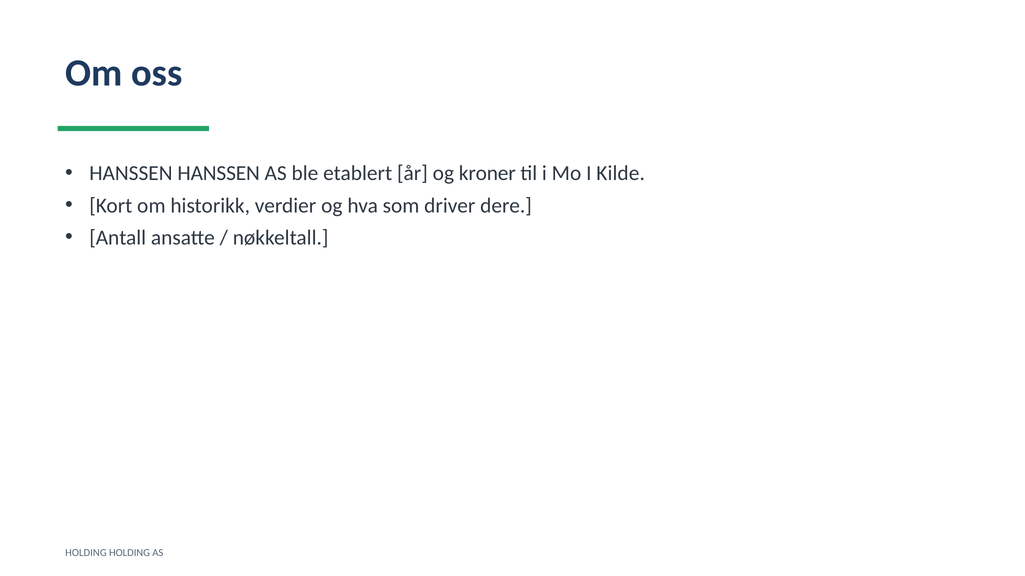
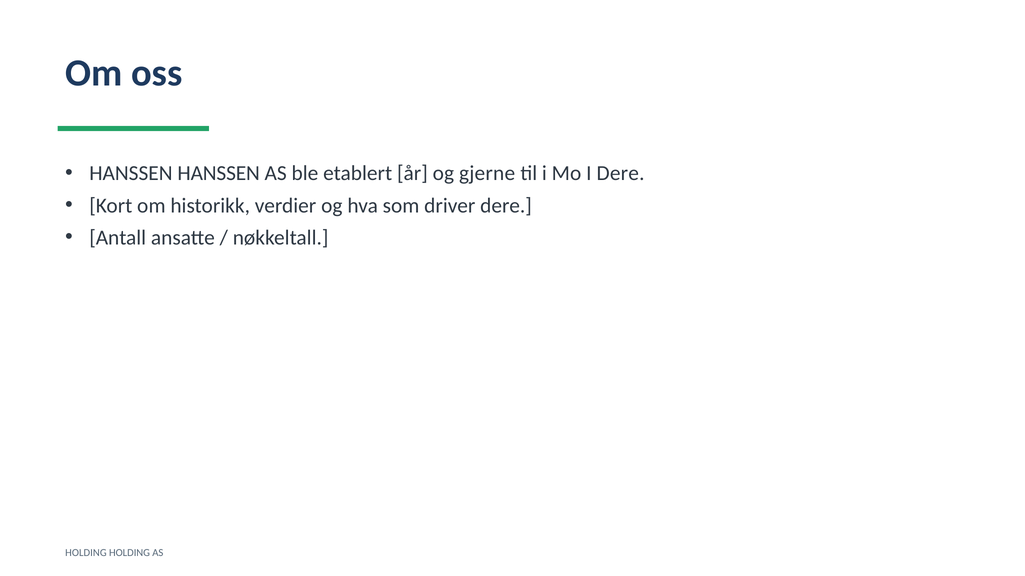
kroner: kroner -> gjerne (487, 174)
I Kilde: Kilde -> Dere (621, 174)
